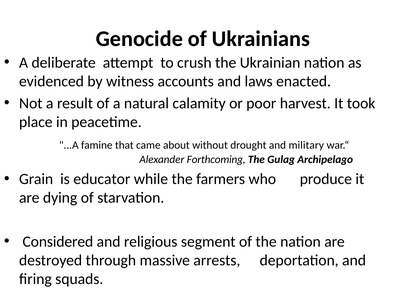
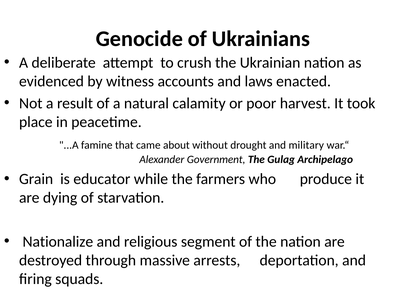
Forthcoming: Forthcoming -> Government (216, 159)
Considered: Considered -> Nationalize (58, 241)
